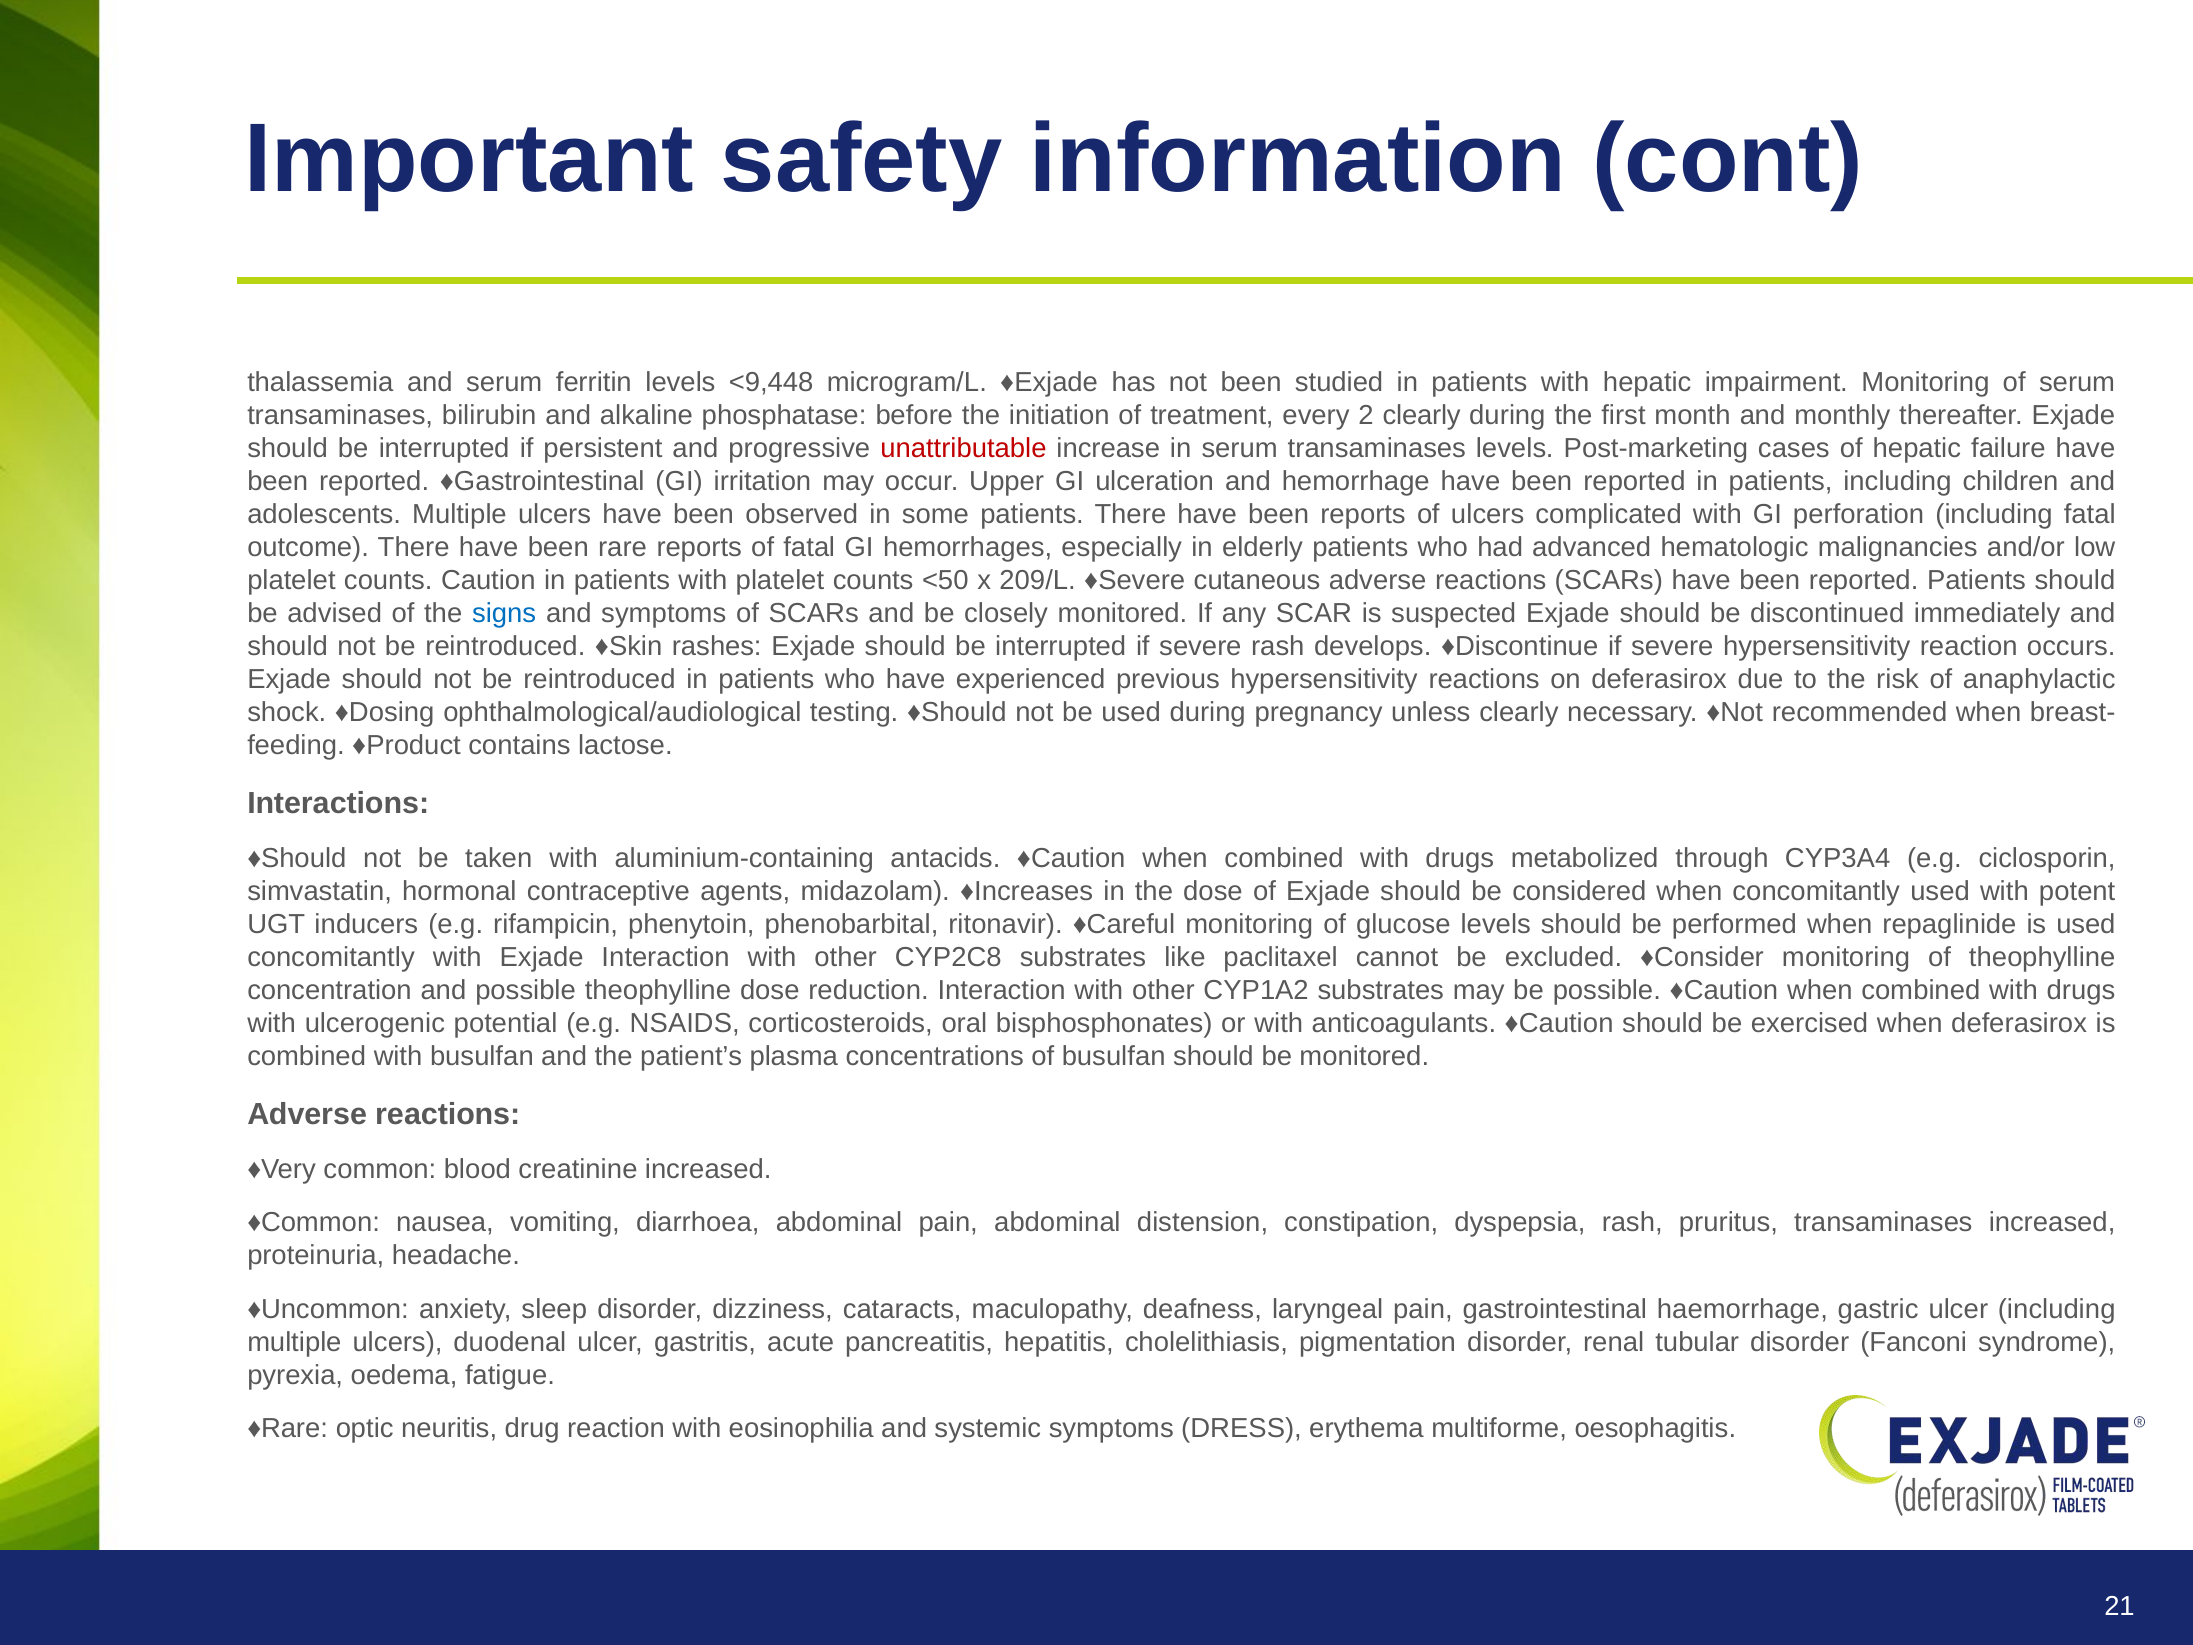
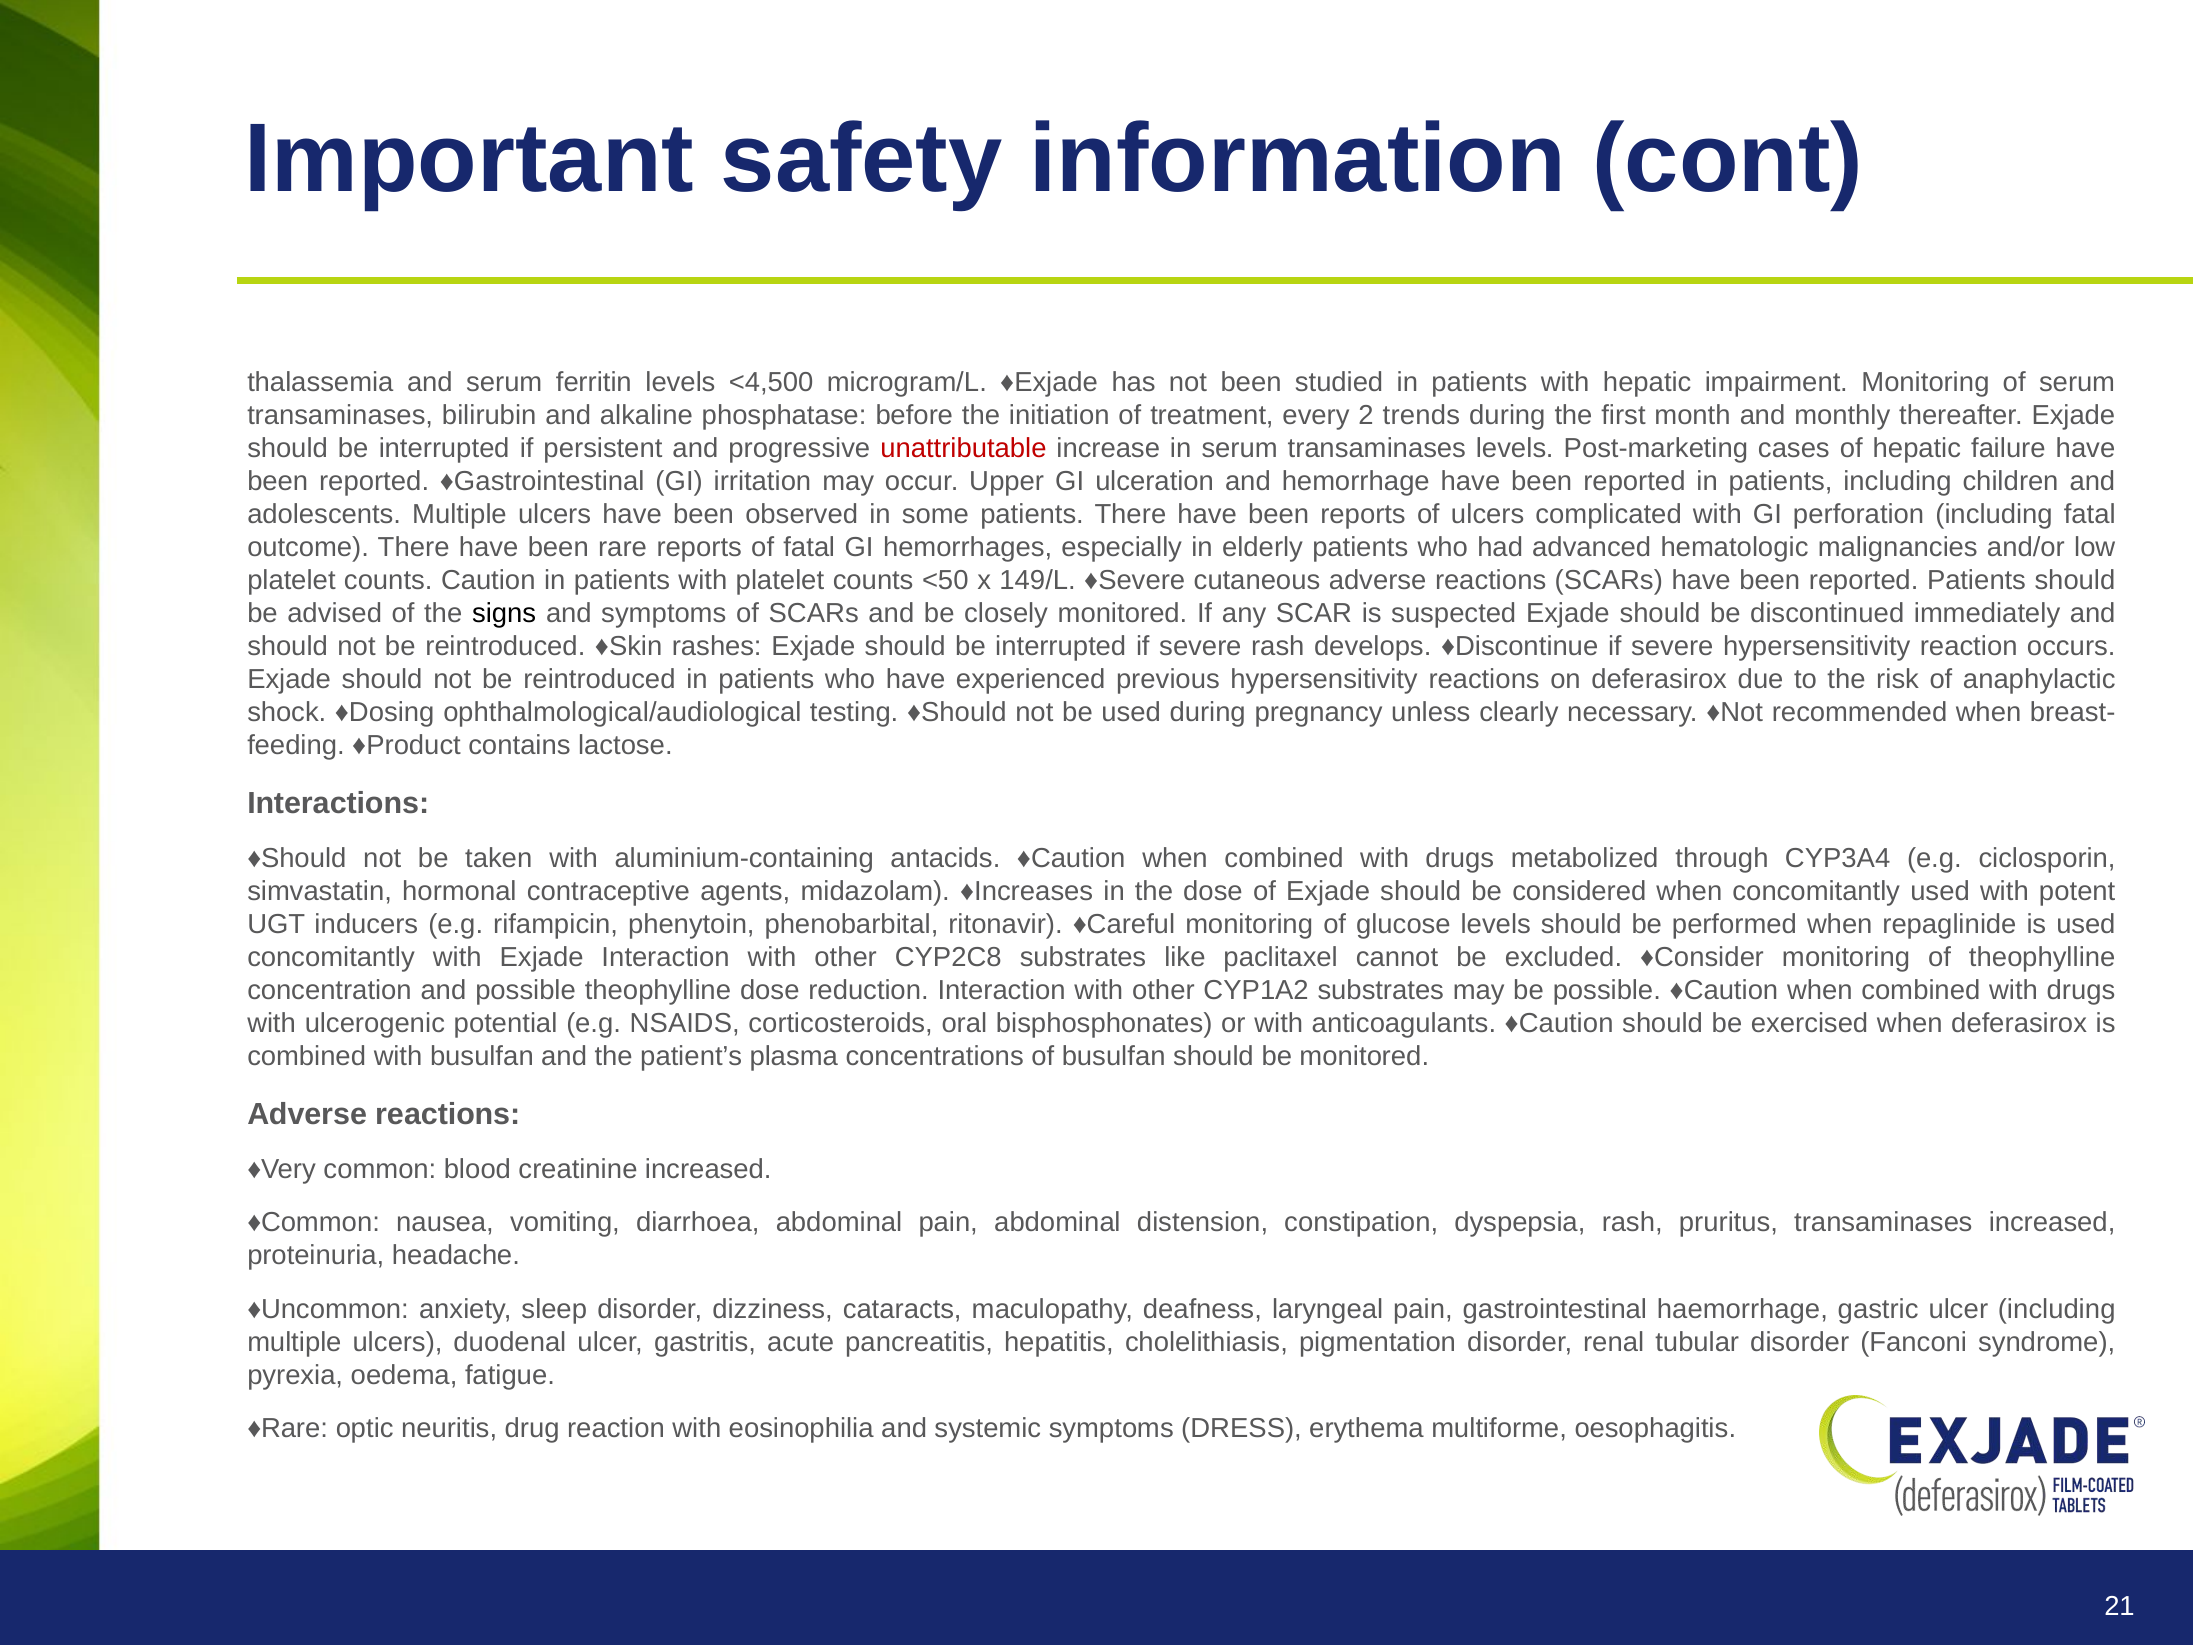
<9,448: <9,448 -> <4,500 (771, 382)
2 clearly: clearly -> trends (1421, 415)
209/L: 209/L -> 149/L (1038, 580)
signs colour: blue -> black (504, 613)
